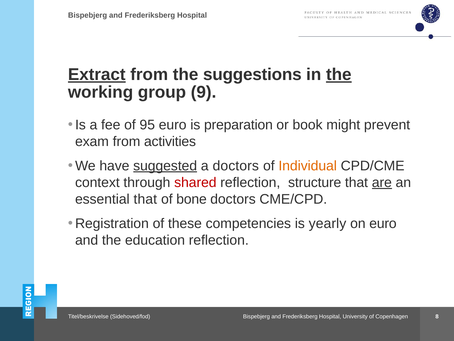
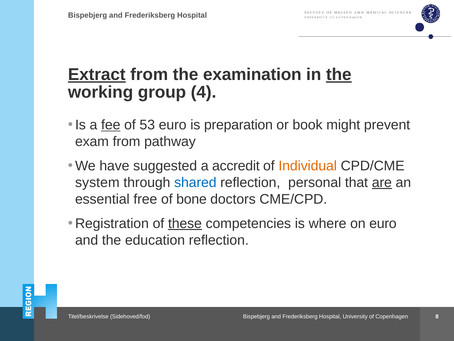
suggestions: suggestions -> examination (252, 75)
9: 9 -> 4 (204, 92)
fee underline: none -> present (111, 125)
95: 95 -> 53 (147, 125)
activities: activities -> pathway (170, 141)
suggested underline: present -> none (165, 166)
a doctors: doctors -> accredit (236, 166)
context: context -> system (97, 182)
shared colour: red -> blue (195, 182)
structure: structure -> personal (315, 182)
essential that: that -> free (145, 199)
these underline: none -> present (185, 223)
yearly: yearly -> where (328, 223)
